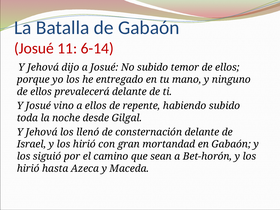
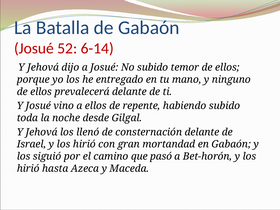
11: 11 -> 52 (67, 48)
sean: sean -> pasó (161, 156)
